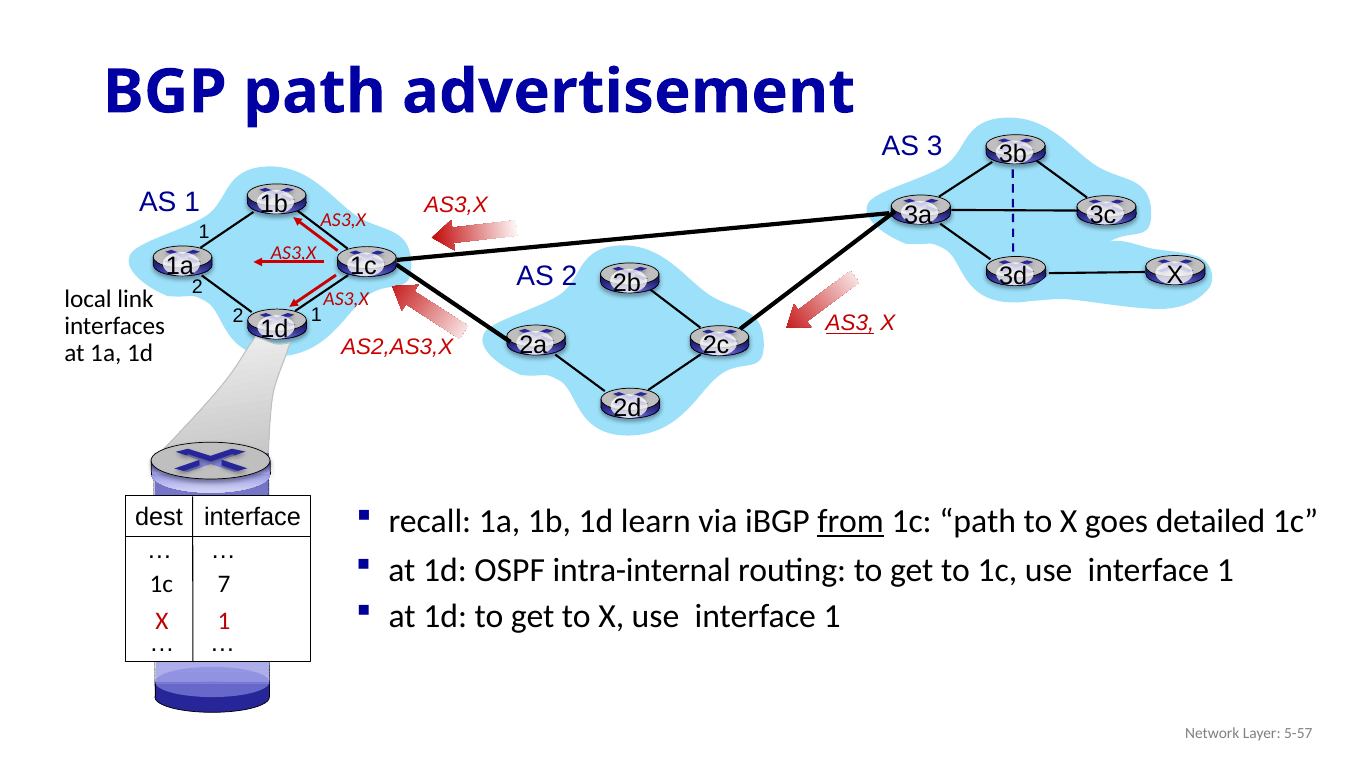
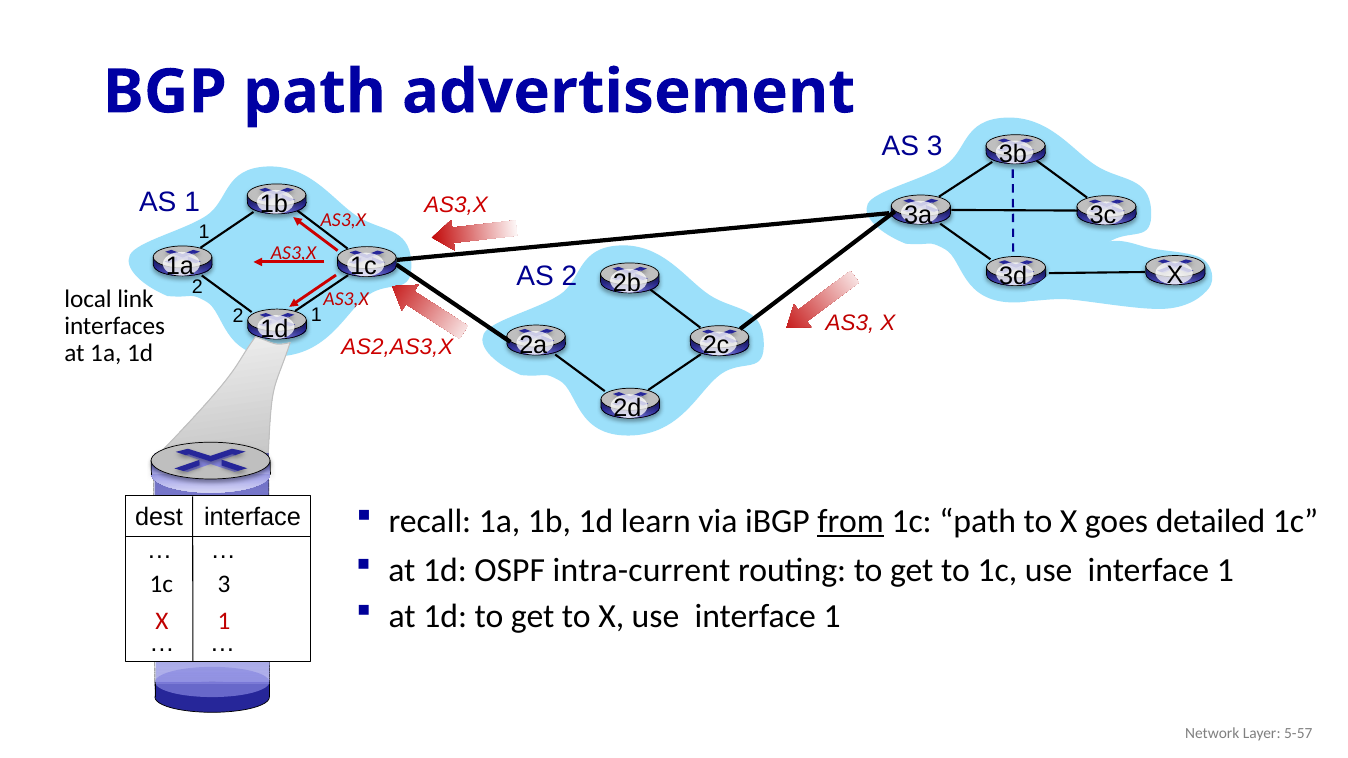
AS3 underline: present -> none (850, 324)
intra-internal: intra-internal -> intra-current (642, 570)
1c 7: 7 -> 3 (224, 585)
